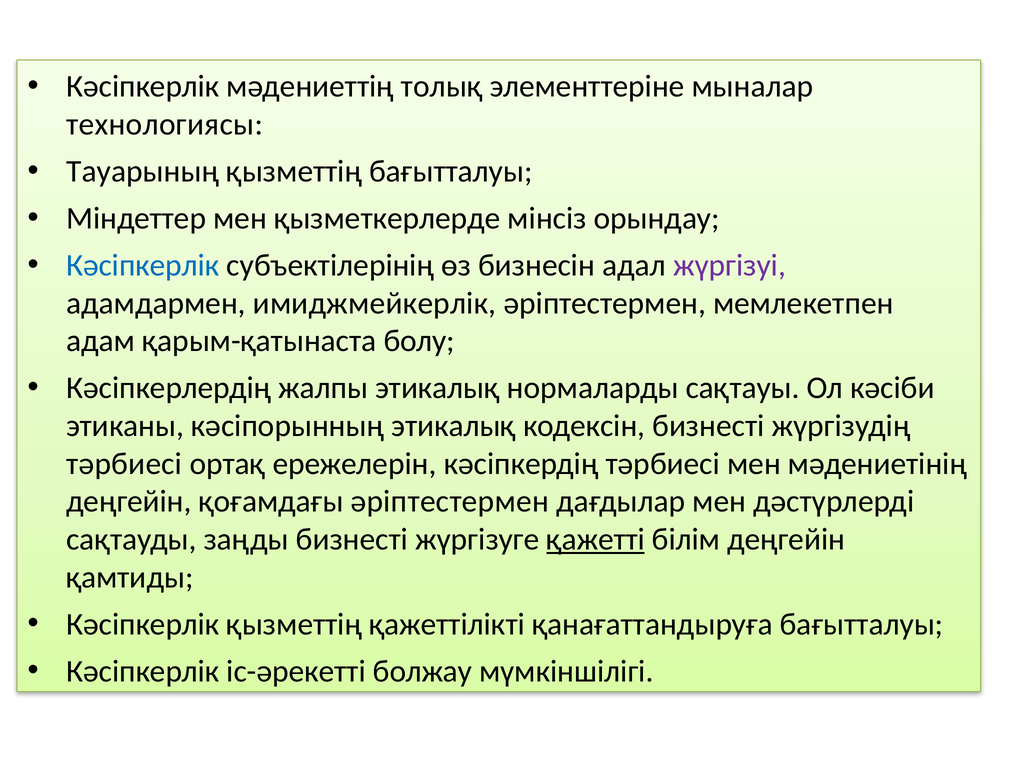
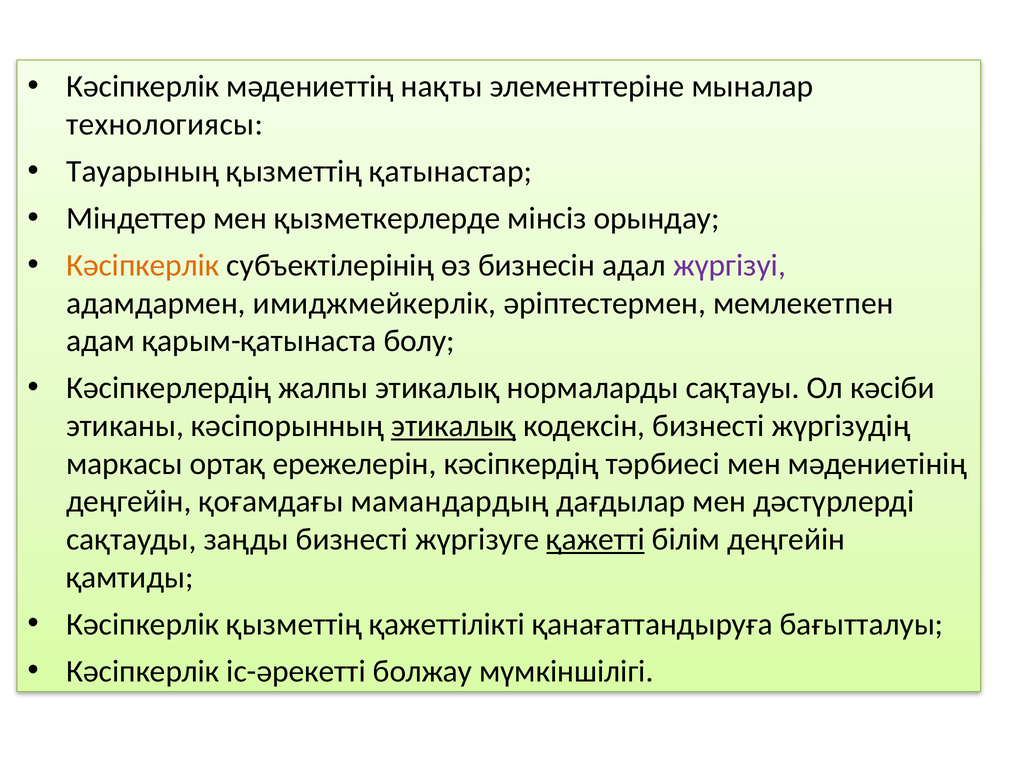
толық: толық -> нақты (442, 86)
қызметтің бағытталуы: бағытталуы -> қатынастар (451, 171)
Кәсіпкерлік colour: blue -> orange (143, 265)
этикалық underline: none -> present (454, 426)
тәрбиесі: тәрбиесі -> маркасы (124, 464)
қоғамдағы әріптестермен: әріптестермен -> мамандардың (450, 501)
